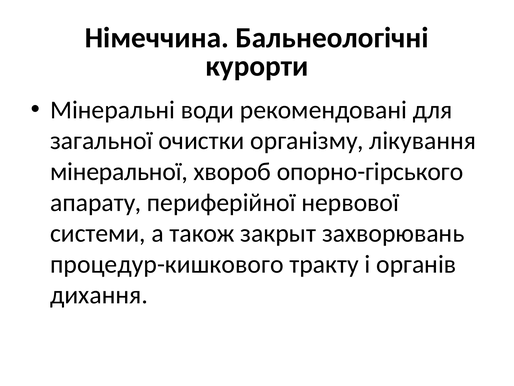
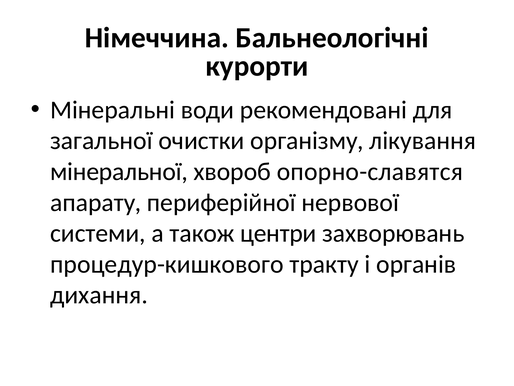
опорно-гірського: опорно-гірського -> опорно-славятся (370, 171)
закрыт: закрыт -> центри (278, 233)
